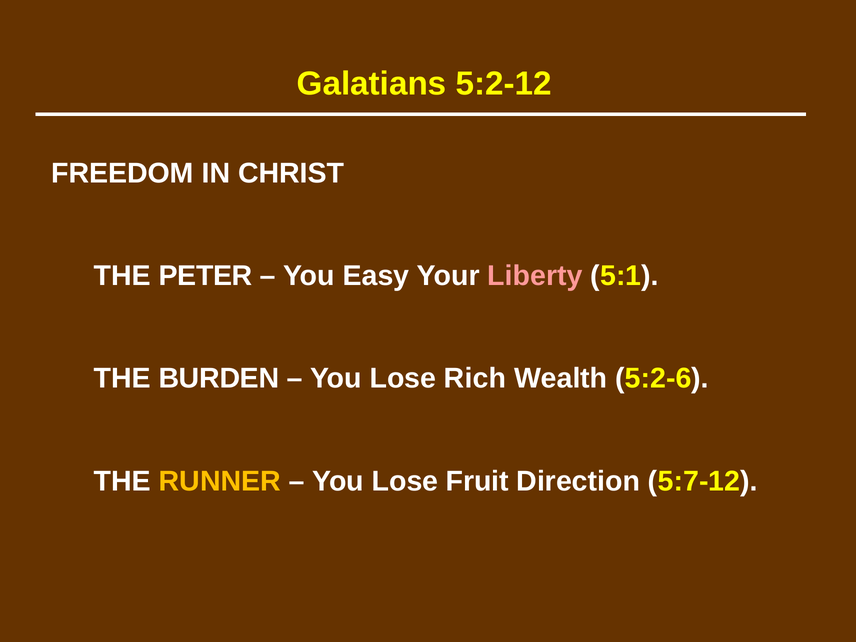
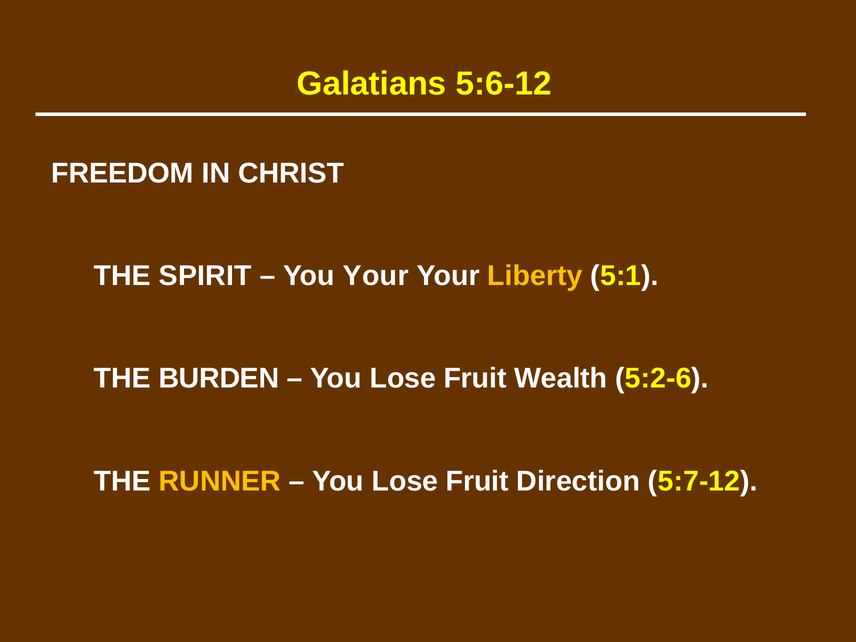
5:2-12: 5:2-12 -> 5:6-12 (504, 84)
PETER: PETER -> SPIRIT (205, 276)
You Easy: Easy -> Your (376, 276)
Liberty colour: pink -> yellow (535, 276)
Rich: Rich -> Fruit (475, 379)
